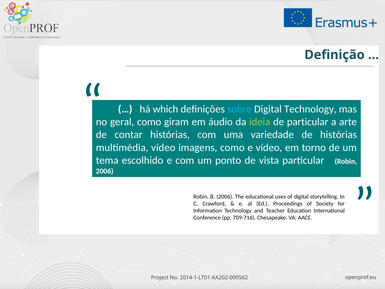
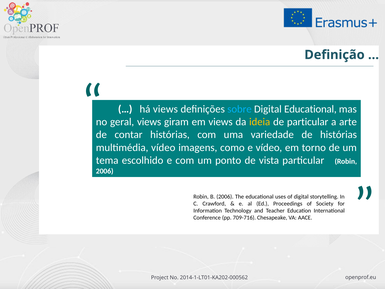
há which: which -> views (165, 109)
Digital Technology: Technology -> Educational (310, 109)
geral como: como -> views (149, 122)
em áudio: áudio -> views (221, 122)
ideia colour: light green -> yellow (260, 122)
